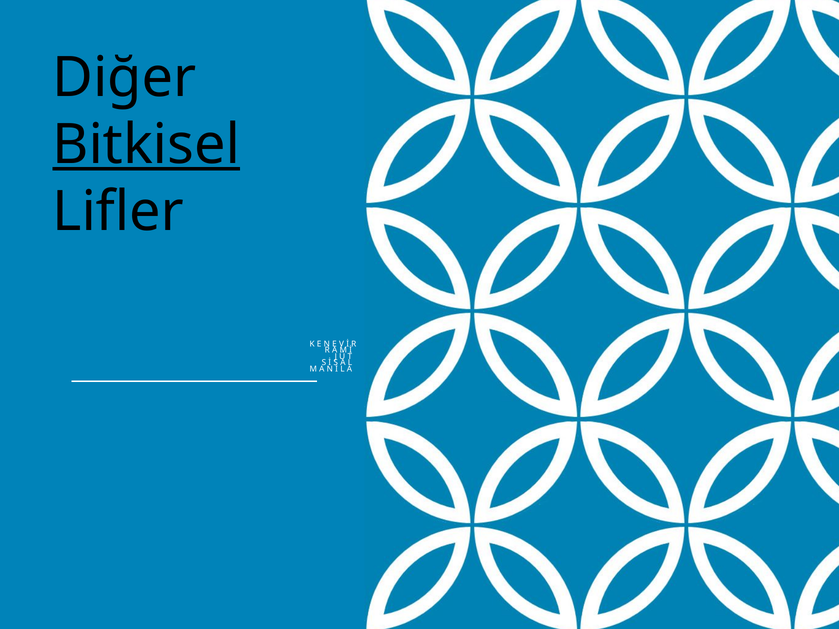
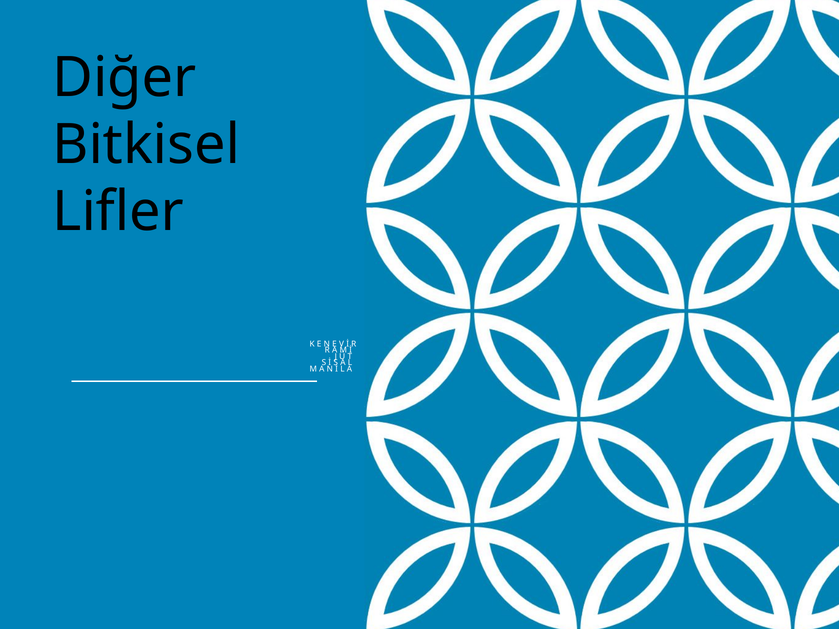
Bitkisel underline: present -> none (146, 145)
